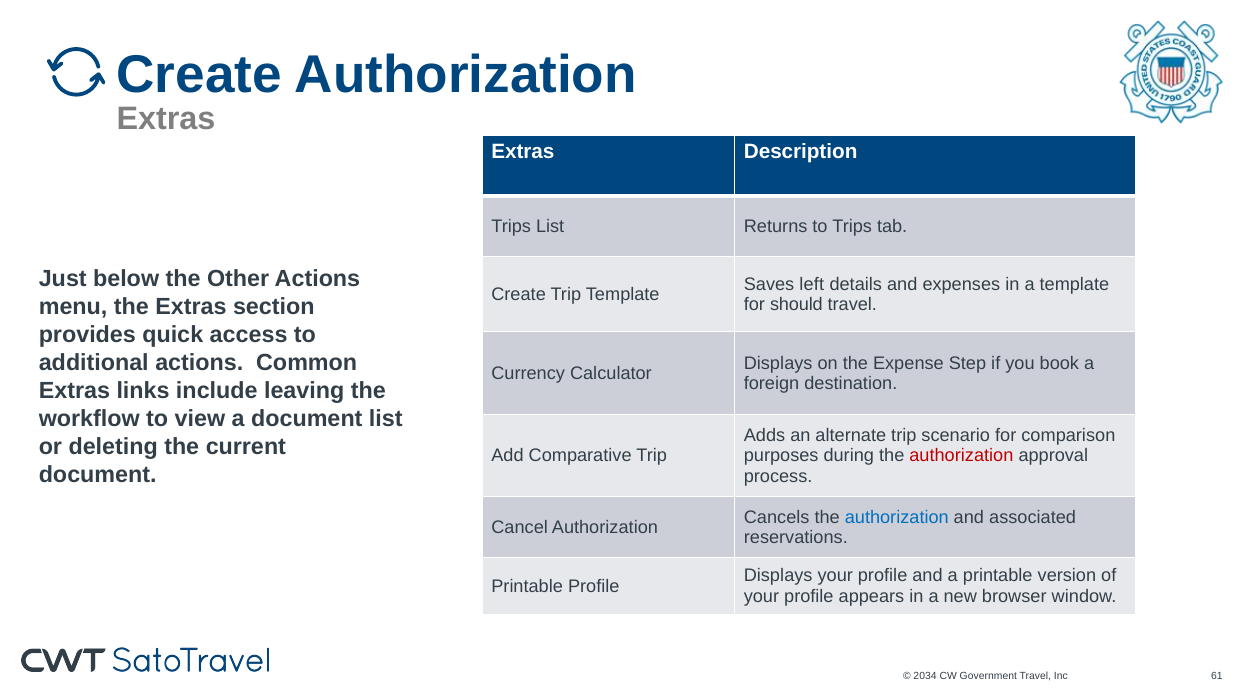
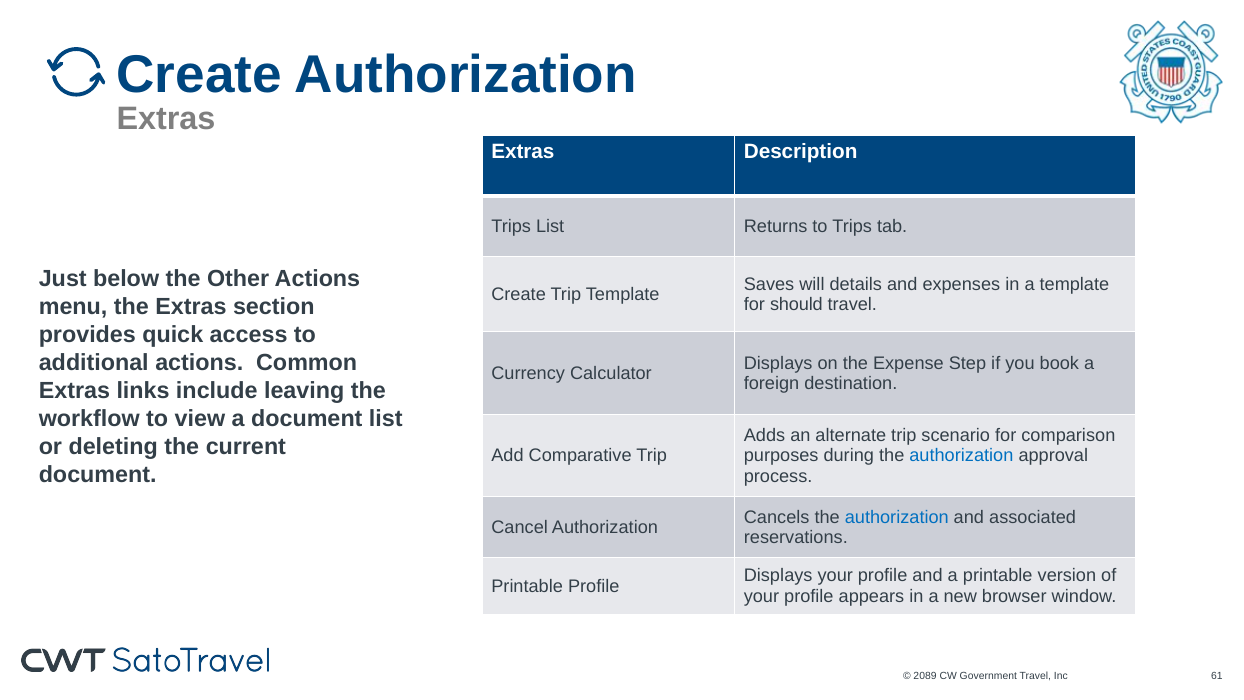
left: left -> will (812, 284)
authorization colour: red -> blue (961, 456)
2034: 2034 -> 2089 (925, 676)
